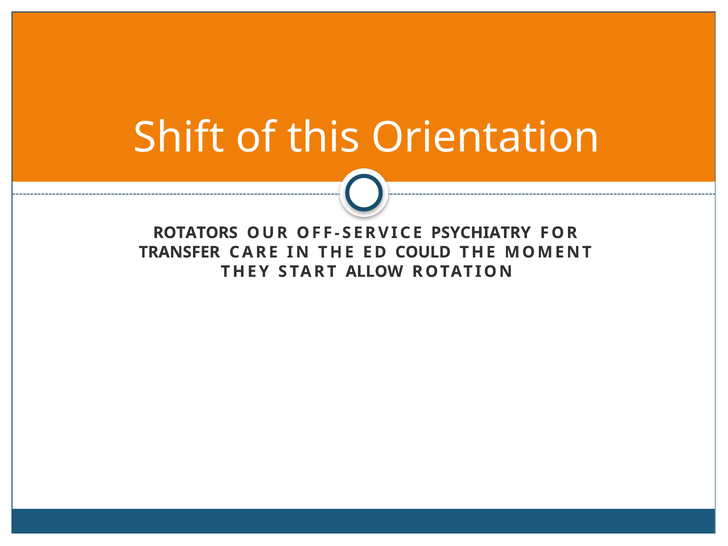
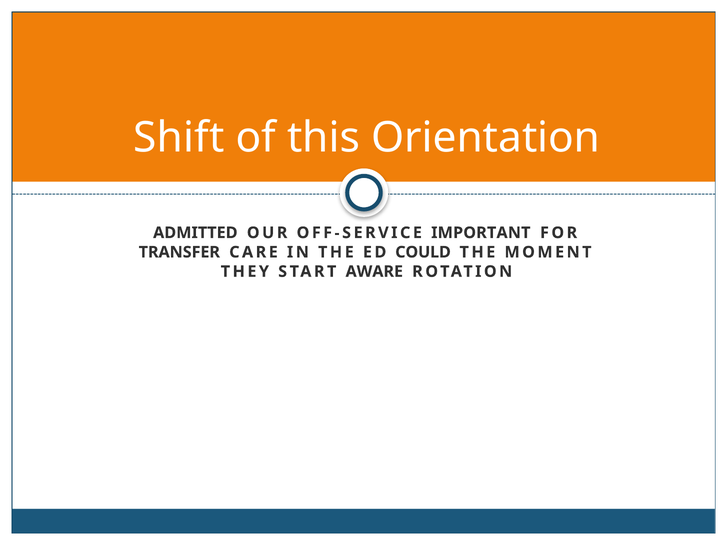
ROTATORS: ROTATORS -> ADMITTED (195, 233)
PSYCHIATRY: PSYCHIATRY -> IMPORTANT (481, 233)
ALLOW: ALLOW -> AWARE (374, 272)
